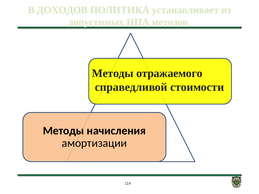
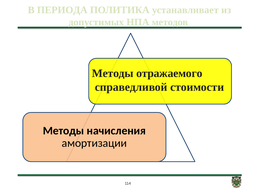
ДОХОДОВ: ДОХОДОВ -> ПЕРИОДА (62, 10)
